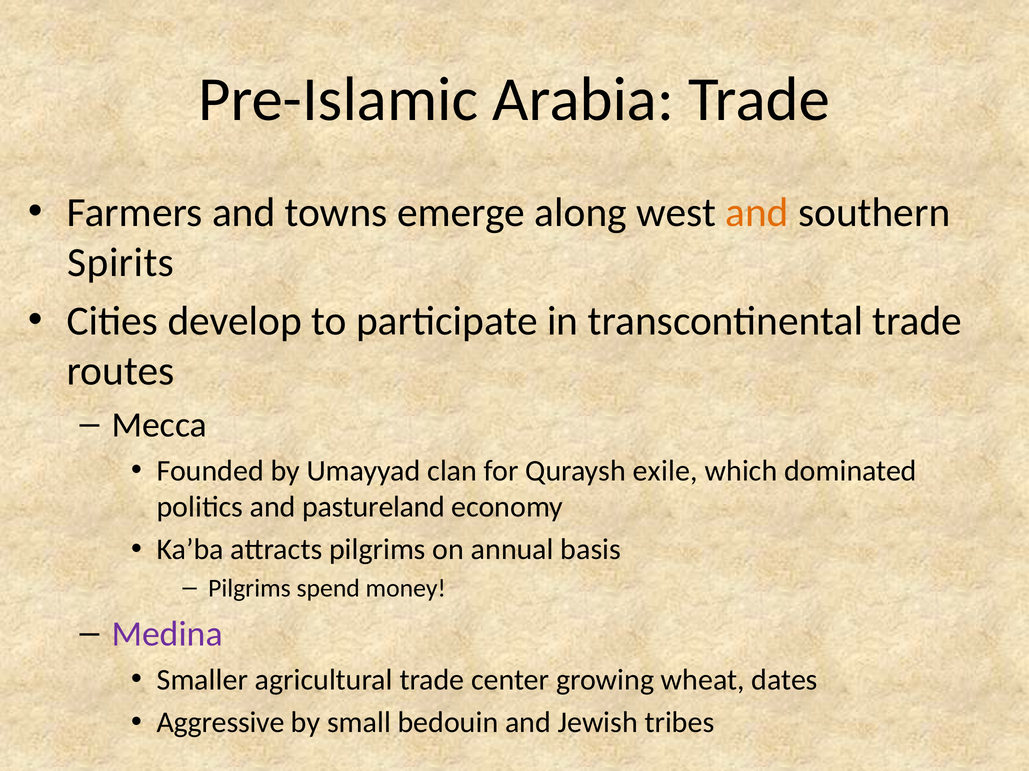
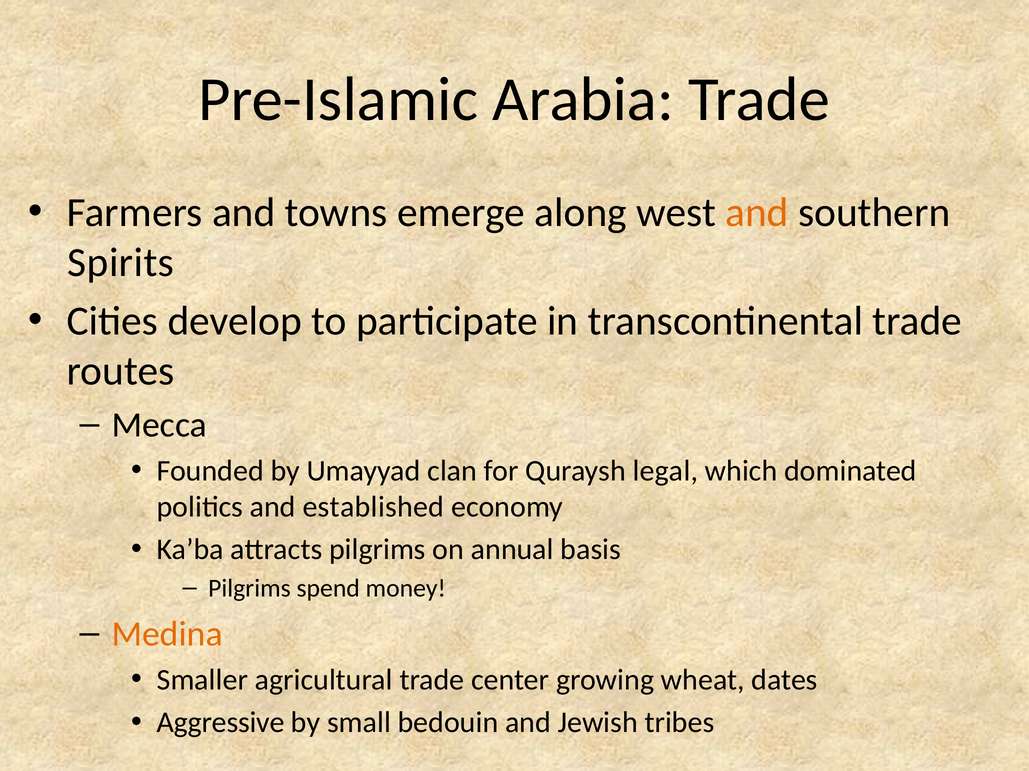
exile: exile -> legal (665, 471)
pastureland: pastureland -> established (373, 507)
Medina colour: purple -> orange (167, 635)
